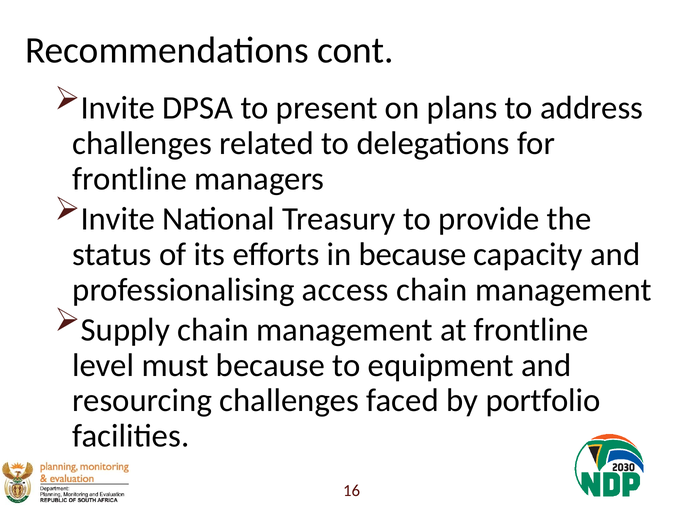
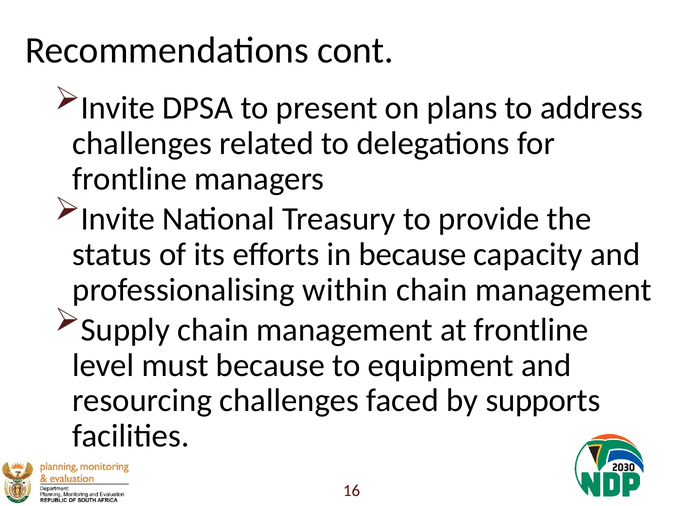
access: access -> within (345, 289)
portfolio: portfolio -> supports (543, 400)
